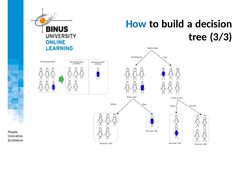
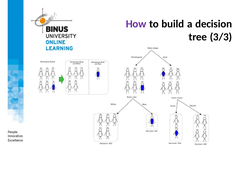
How colour: blue -> purple (136, 24)
